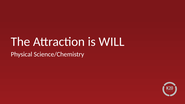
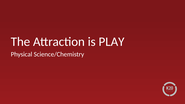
WILL: WILL -> PLAY (112, 42)
